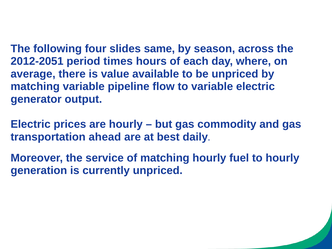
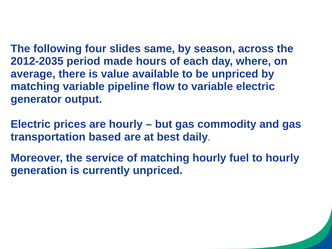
2012-2051: 2012-2051 -> 2012-2035 (37, 61)
times: times -> made (118, 61)
ahead: ahead -> based (105, 137)
